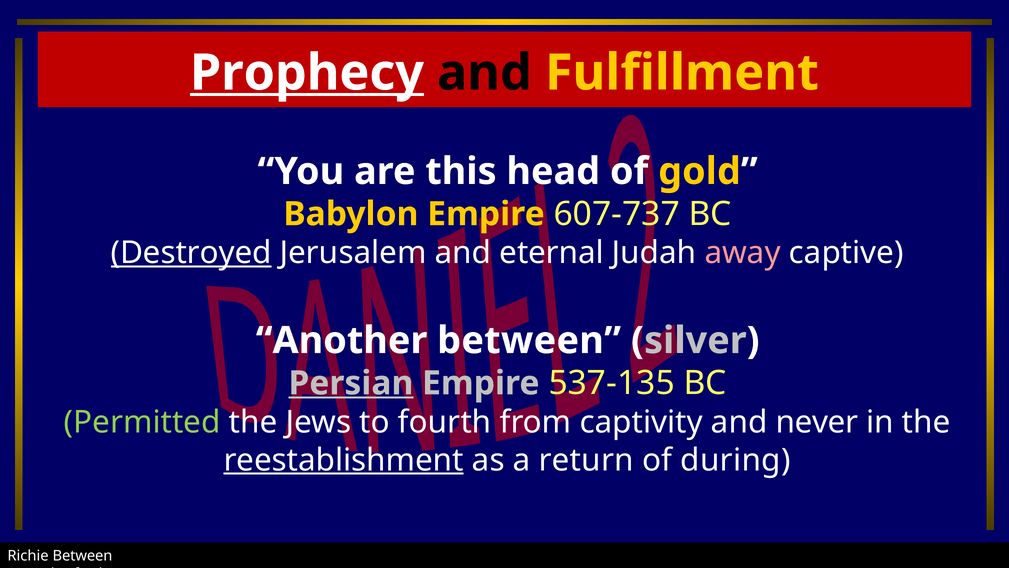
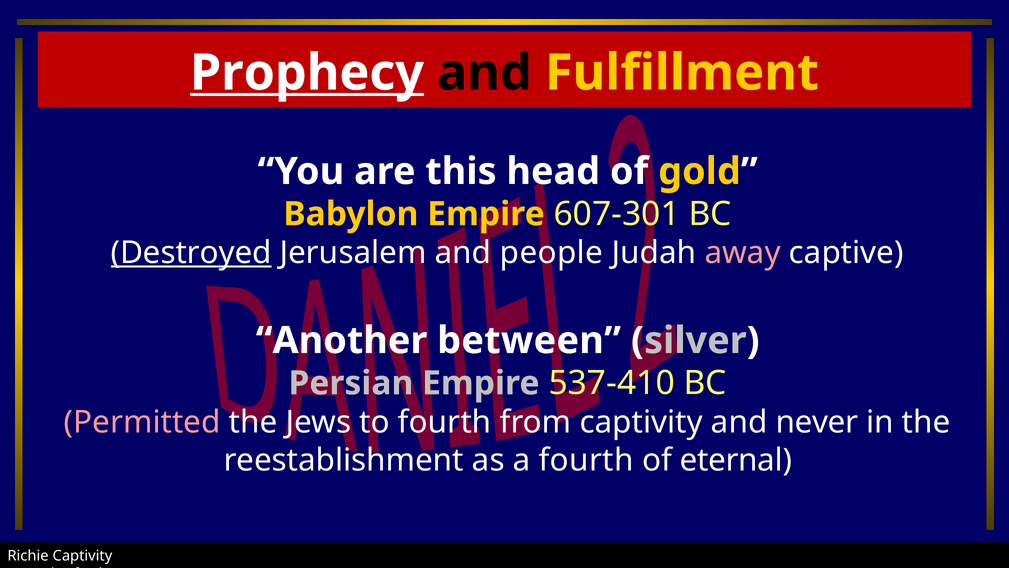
607-737: 607-737 -> 607-301 (617, 214)
eternal: eternal -> people (551, 253)
Persian underline: present -> none (351, 383)
537-135: 537-135 -> 537-410 (612, 383)
Permitted colour: light green -> pink (142, 422)
reestablishment underline: present -> none (344, 460)
a return: return -> fourth (586, 460)
during: during -> eternal (736, 460)
Richie Between: Between -> Captivity (82, 556)
